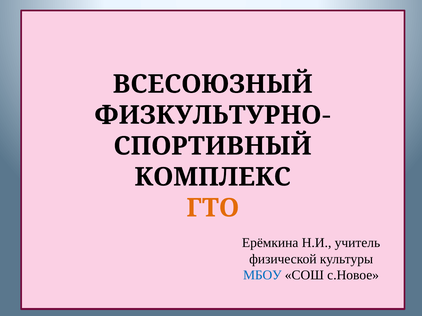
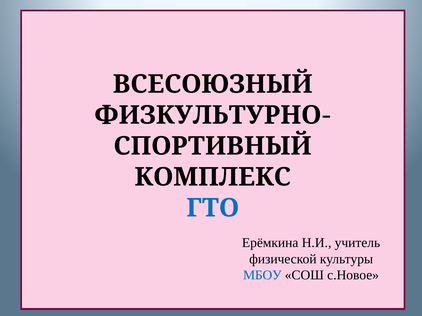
ГТО colour: orange -> blue (213, 208)
